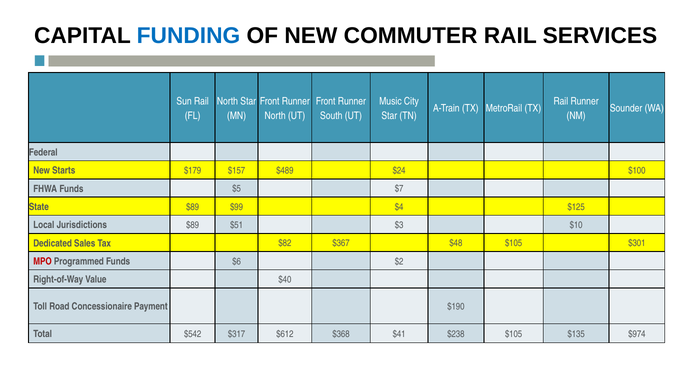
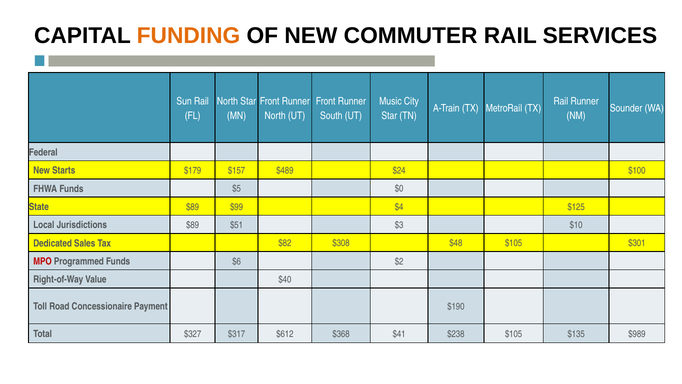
FUNDING colour: blue -> orange (188, 36)
$7: $7 -> $0 (399, 189)
$367: $367 -> $308 (341, 243)
$542: $542 -> $327 (193, 334)
$974: $974 -> $989 (637, 334)
